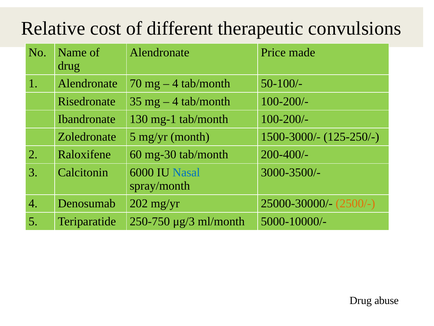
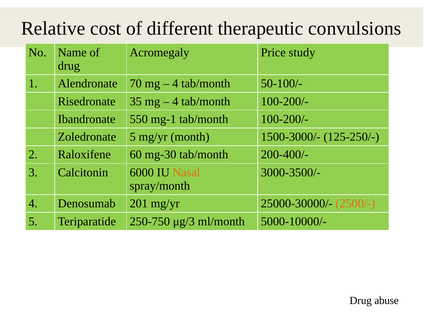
Alendronate: Alendronate -> Acromegaly (160, 52)
made: made -> study (302, 52)
130: 130 -> 550 (139, 119)
Nasal colour: blue -> orange (186, 172)
202: 202 -> 201 (139, 203)
